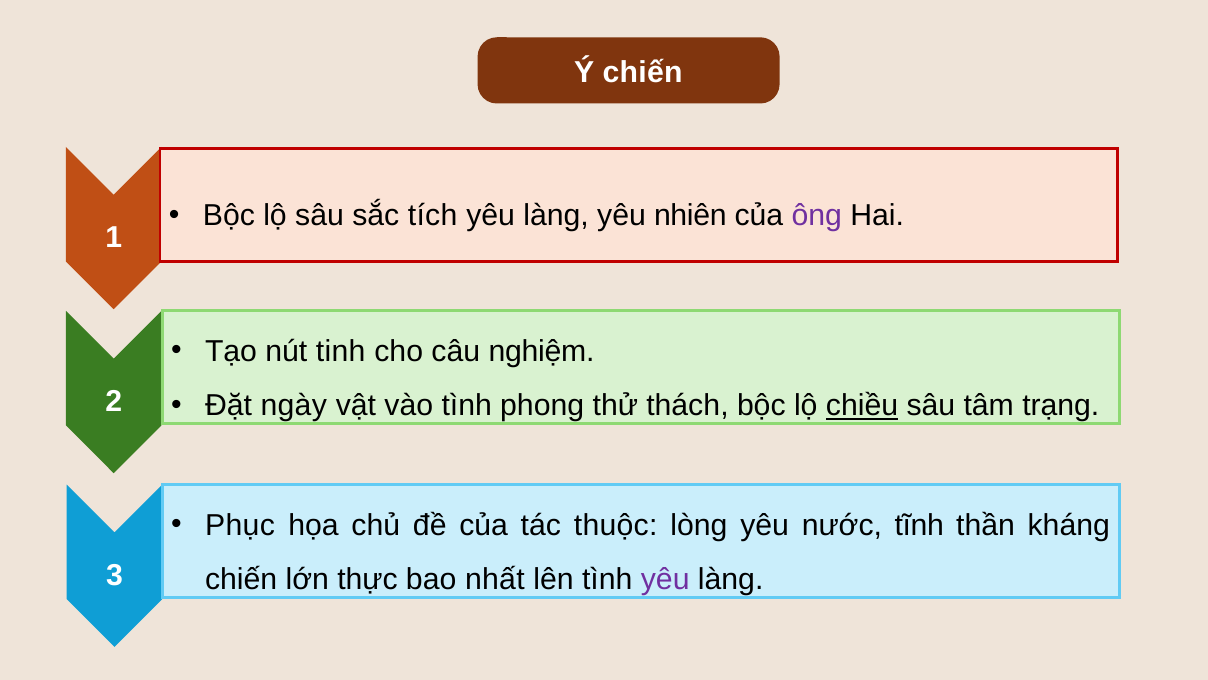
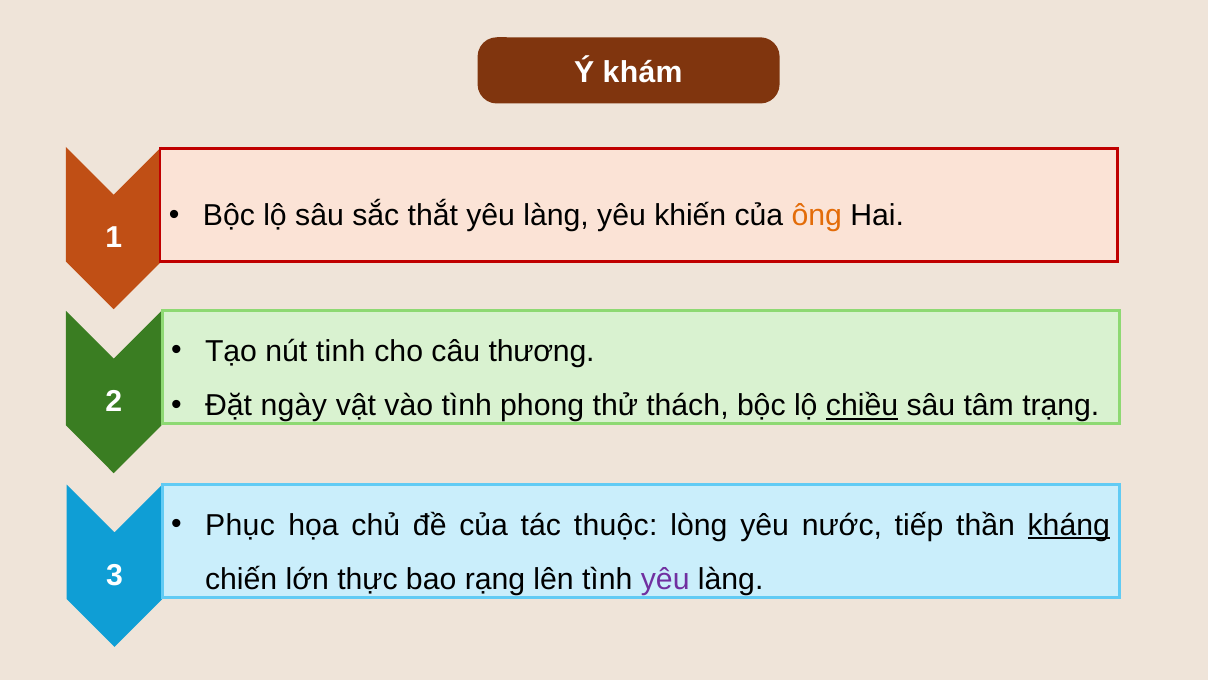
Ý chiến: chiến -> khám (643, 72)
tích: tích -> thắt (433, 216)
nhiên: nhiên -> khiến (690, 216)
ông colour: purple -> orange (817, 216)
nghiệm: nghiệm -> thương (542, 351)
tĩnh: tĩnh -> tiếp (919, 525)
kháng underline: none -> present (1069, 525)
nhất: nhất -> rạng (495, 579)
